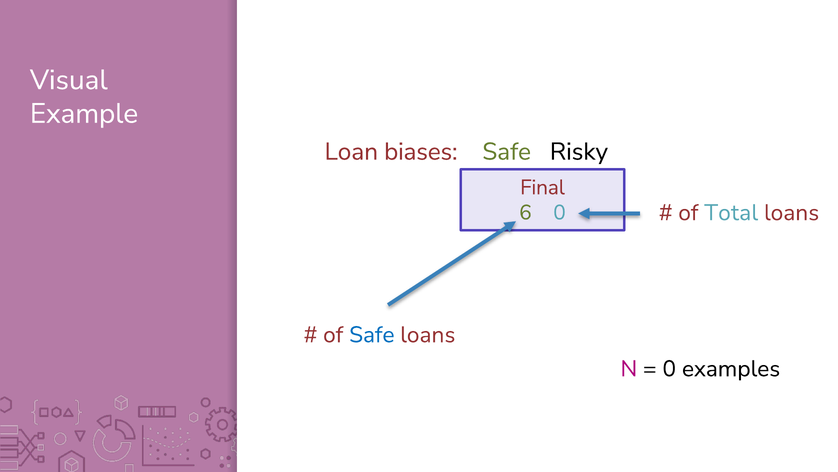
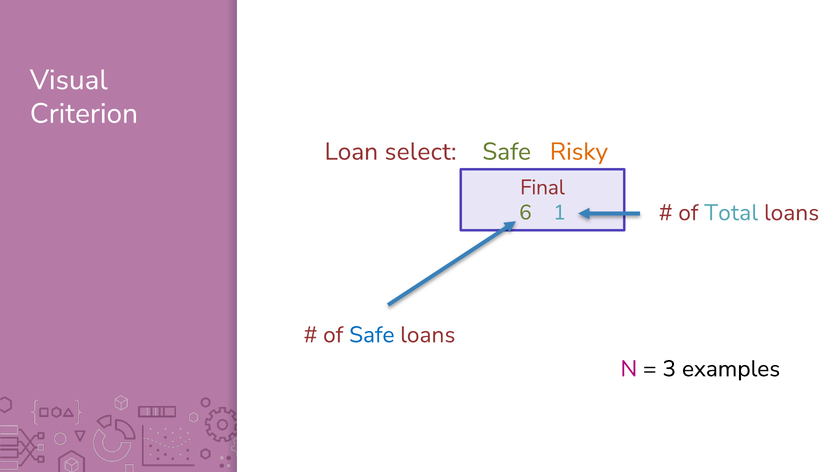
Example: Example -> Criterion (84, 113)
biases: biases -> select (421, 151)
Risky colour: black -> orange (579, 151)
6 0: 0 -> 1 (559, 212)
0: 0 -> 3 (669, 368)
